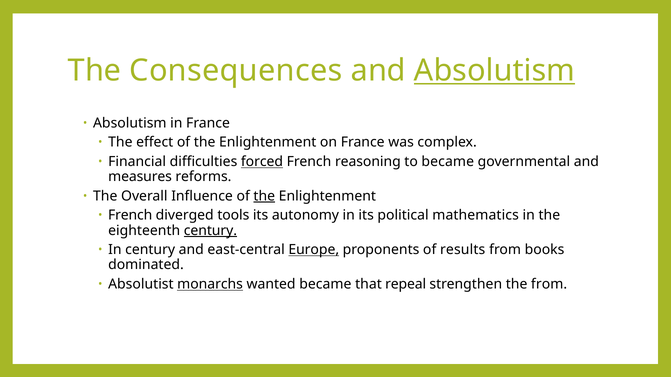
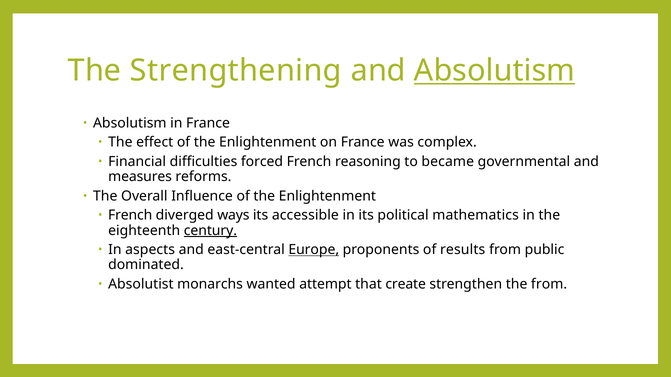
Consequences: Consequences -> Strengthening (236, 71)
forced underline: present -> none (262, 162)
the underline: present -> none (264, 196)
tools: tools -> ways (233, 216)
autonomy: autonomy -> accessible (305, 216)
In century: century -> aspects (150, 250)
books: books -> public (545, 250)
monarchs underline: present -> none (210, 284)
wanted became: became -> attempt (325, 284)
repeal: repeal -> create (406, 284)
